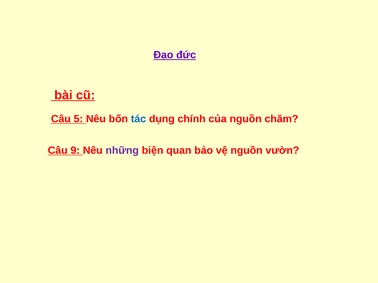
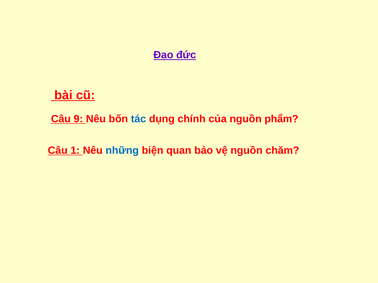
5: 5 -> 9 (78, 119)
chăm: chăm -> phẩm (282, 119)
9: 9 -> 1 (75, 151)
những colour: purple -> blue (122, 151)
vườn: vườn -> chăm (282, 151)
